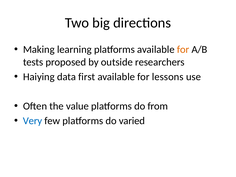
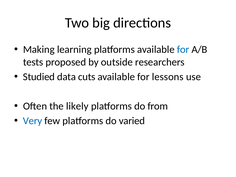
for colour: orange -> blue (183, 50)
Haiying: Haiying -> Studied (39, 77)
first: first -> cuts (87, 77)
value: value -> likely (77, 106)
